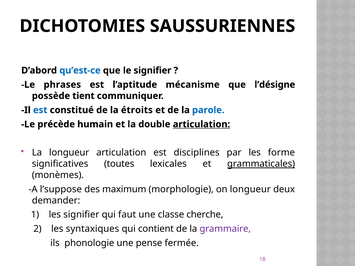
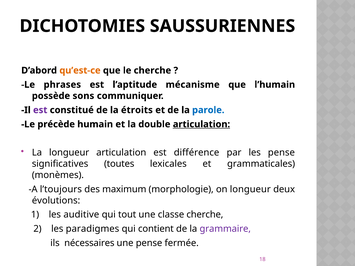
qu’est-ce colour: blue -> orange (80, 71)
le signifier: signifier -> cherche (152, 71)
l’désigne: l’désigne -> l’humain (275, 85)
tient: tient -> sons (83, 96)
est colour: blue -> purple (40, 110)
disciplines: disciplines -> différence (197, 153)
les forme: forme -> pense (281, 153)
grammaticales underline: present -> none (261, 164)
l’suppose: l’suppose -> l’toujours (61, 189)
demander: demander -> évolutions (56, 201)
les signifier: signifier -> auditive (81, 215)
faut: faut -> tout (127, 215)
syntaxiques: syntaxiques -> paradigmes (93, 229)
phonologie: phonologie -> nécessaires (89, 243)
